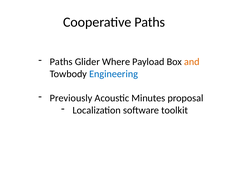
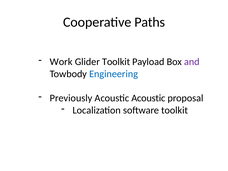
Paths: Paths -> Work (61, 62)
Glider Where: Where -> Toolkit (116, 62)
and colour: orange -> purple (192, 62)
Acoustic Minutes: Minutes -> Acoustic (148, 98)
